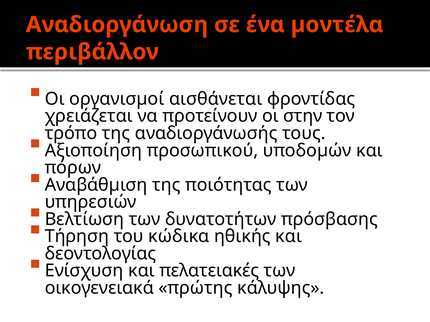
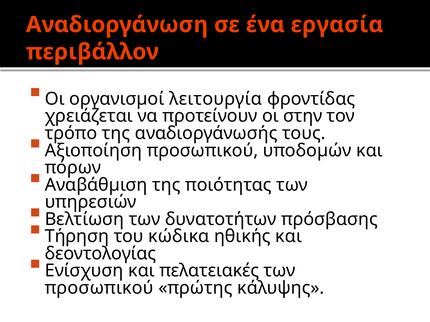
µοντέλα: µοντέλα -> εργασία (337, 25)
αισθάνεται: αισθάνεται -> λειτουργία (216, 99)
οικογενειακά: οικογενειακά -> προσωπικού (99, 288)
